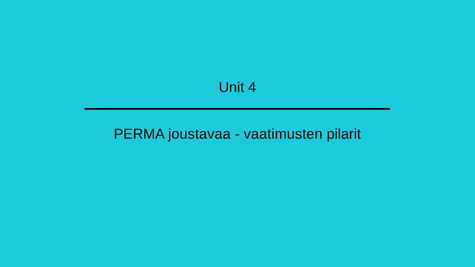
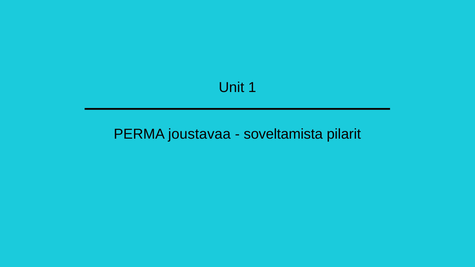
4: 4 -> 1 (252, 87)
vaatimusten: vaatimusten -> soveltamista (283, 134)
